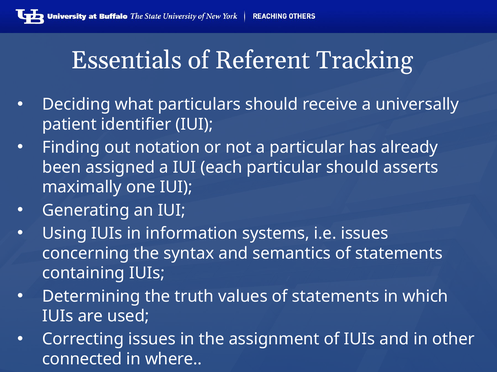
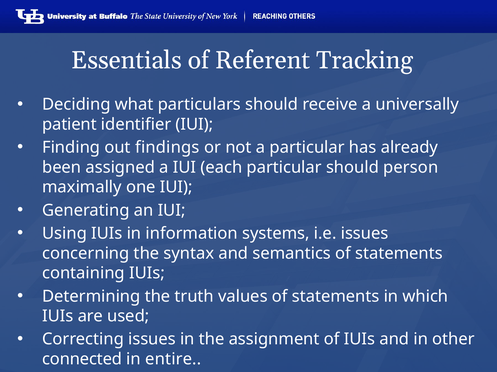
notation: notation -> findings (167, 148)
asserts: asserts -> person (411, 168)
where: where -> entire (173, 360)
